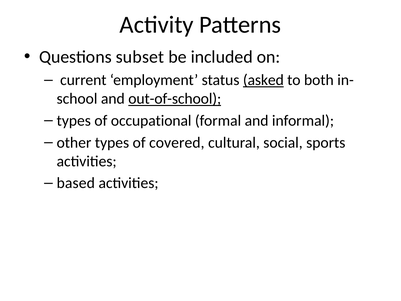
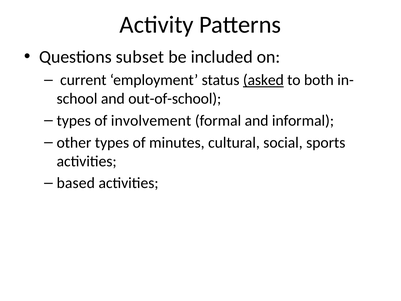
out-of-school underline: present -> none (175, 99)
occupational: occupational -> involvement (151, 121)
covered: covered -> minutes (177, 142)
